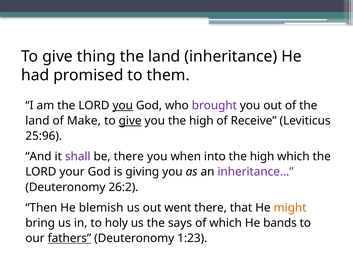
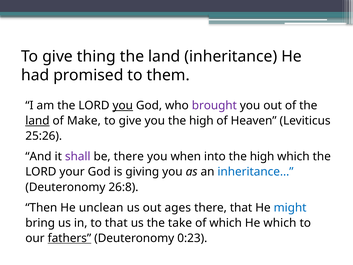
land underline: none -> present (37, 121)
give underline: present -> none (130, 121)
Receive: Receive -> Heaven (254, 121)
25:96: 25:96 -> 25:26 (44, 136)
inheritance… colour: purple -> blue (255, 172)
26:2: 26:2 -> 26:8 (123, 187)
blemish: blemish -> unclean (101, 207)
went: went -> ages (178, 207)
might colour: orange -> blue (290, 207)
to holy: holy -> that (116, 223)
says: says -> take (180, 223)
He bands: bands -> which (280, 223)
1:23: 1:23 -> 0:23 (192, 238)
